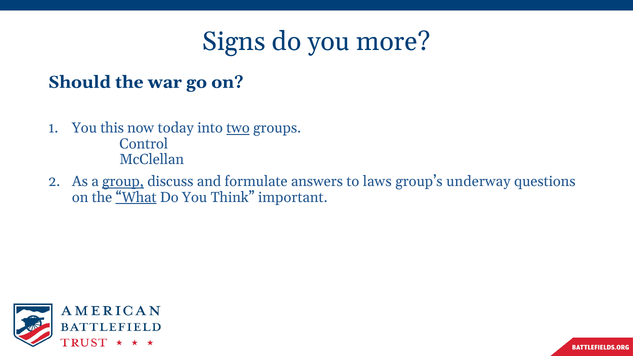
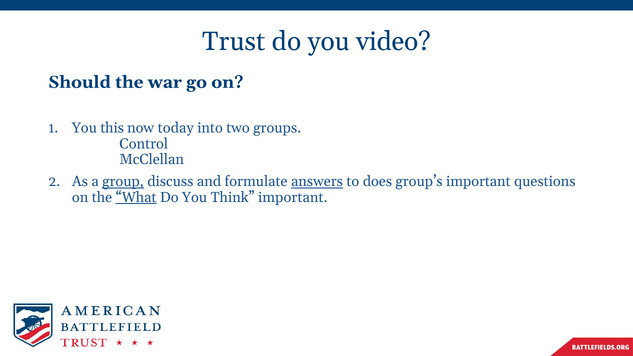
Signs: Signs -> Trust (234, 42)
more: more -> video (394, 42)
two underline: present -> none (238, 128)
answers underline: none -> present (317, 182)
laws: laws -> does (377, 182)
group’s underway: underway -> important (478, 182)
